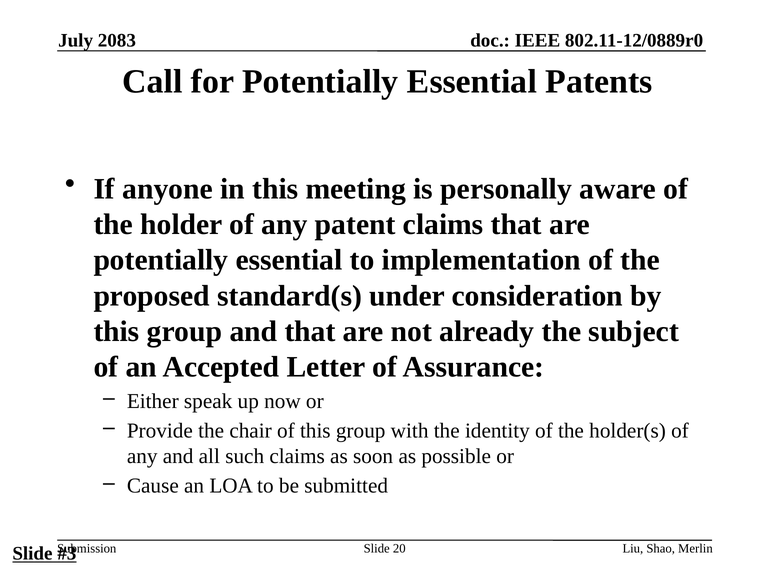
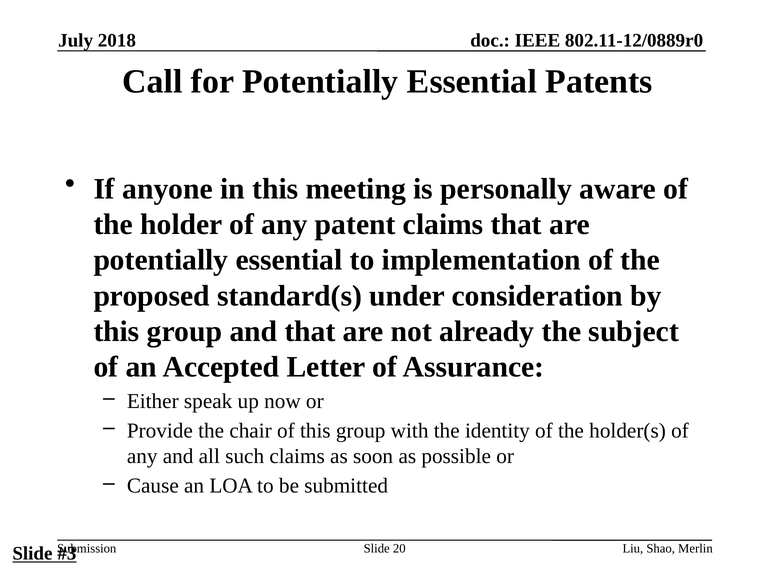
2083: 2083 -> 2018 (117, 41)
